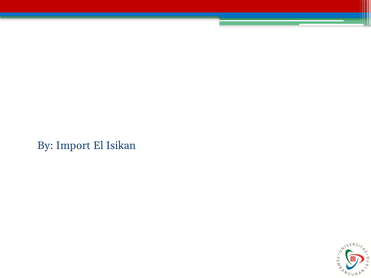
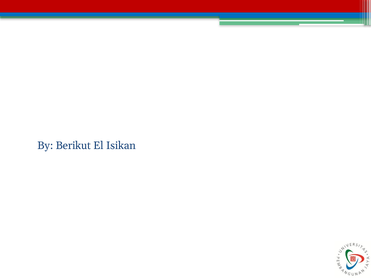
Import: Import -> Berikut (73, 146)
